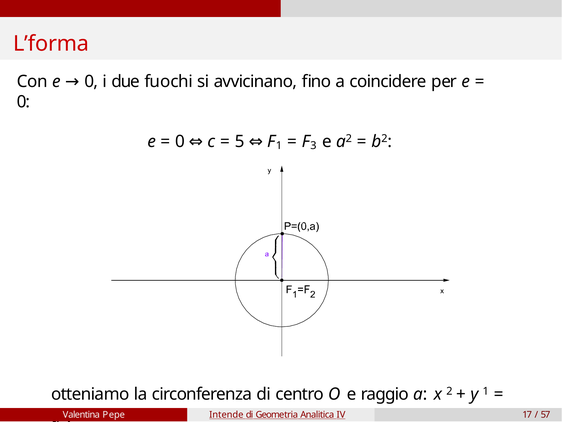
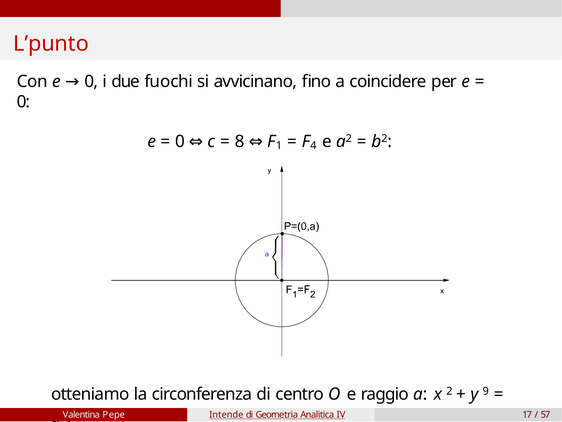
L’forma: L’forma -> L’punto (51, 44)
5: 5 -> 8 (240, 142)
3: 3 -> 4 (313, 146)
y 1: 1 -> 9 (486, 391)
